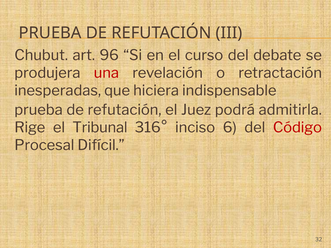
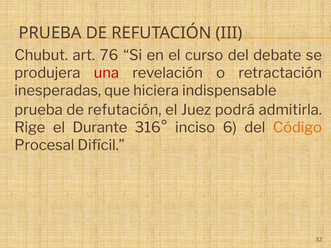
96: 96 -> 76 (109, 55)
Tribunal: Tribunal -> Durante (100, 128)
Código colour: red -> orange (297, 128)
